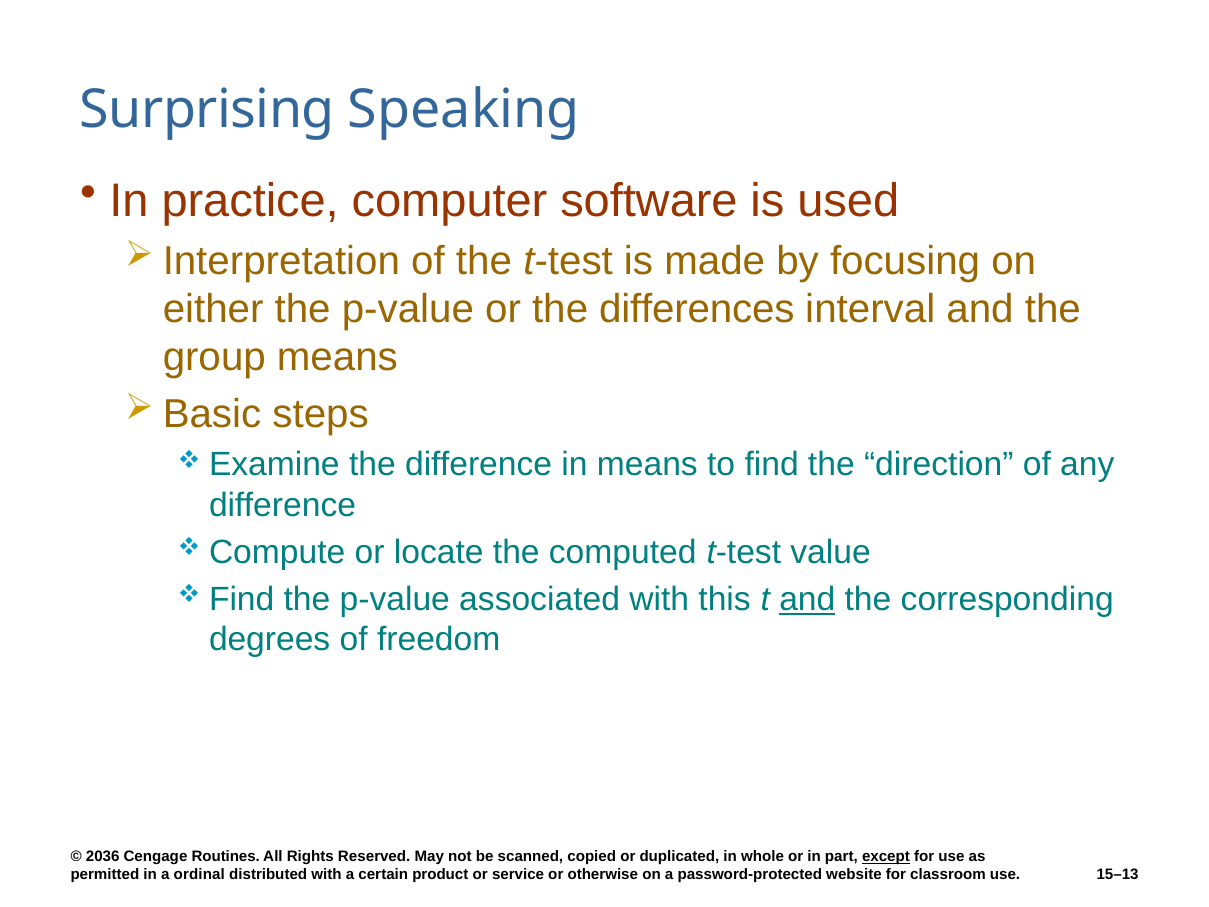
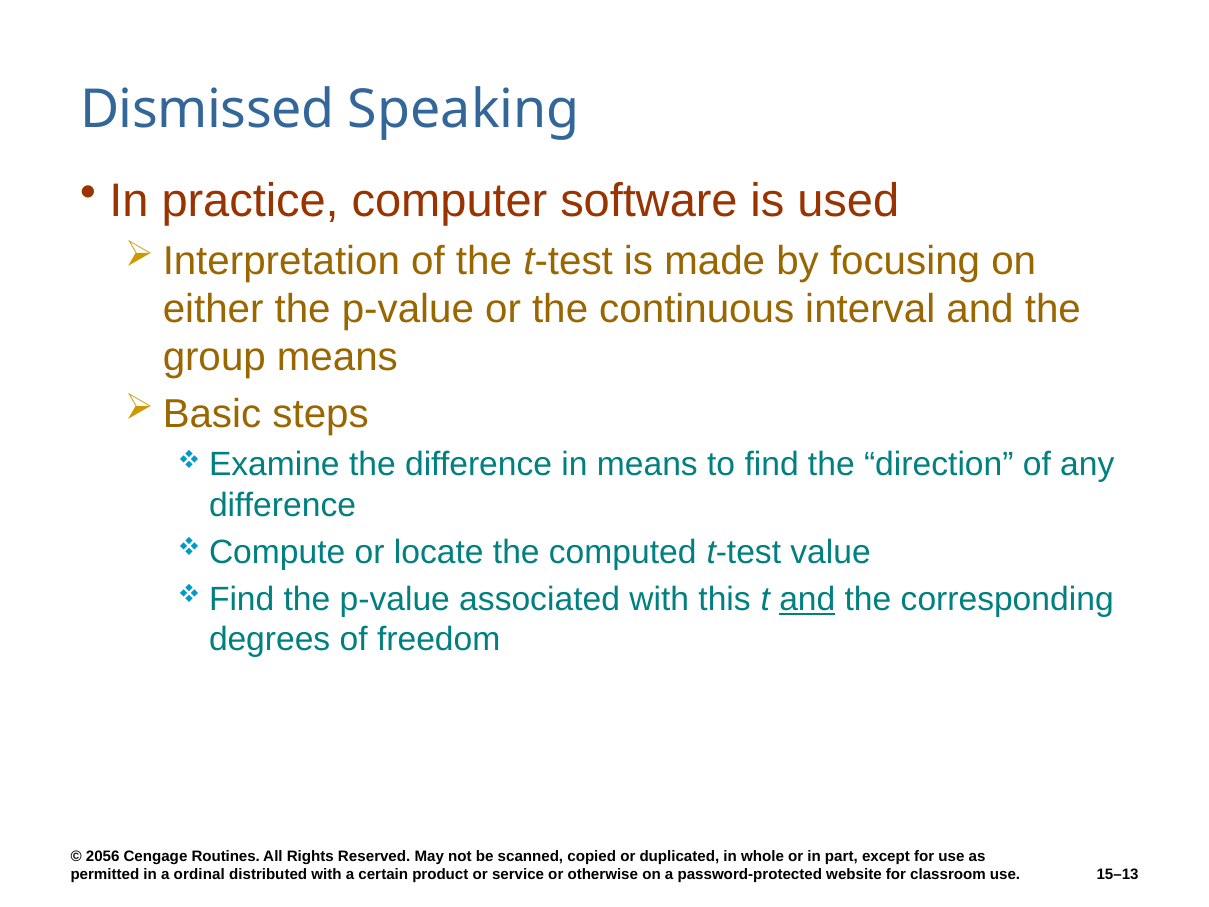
Surprising: Surprising -> Dismissed (207, 110)
differences: differences -> continuous (697, 309)
2036: 2036 -> 2056 (103, 856)
except underline: present -> none (886, 856)
